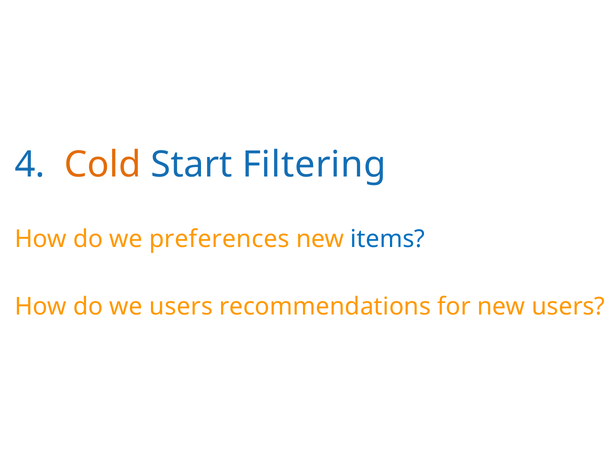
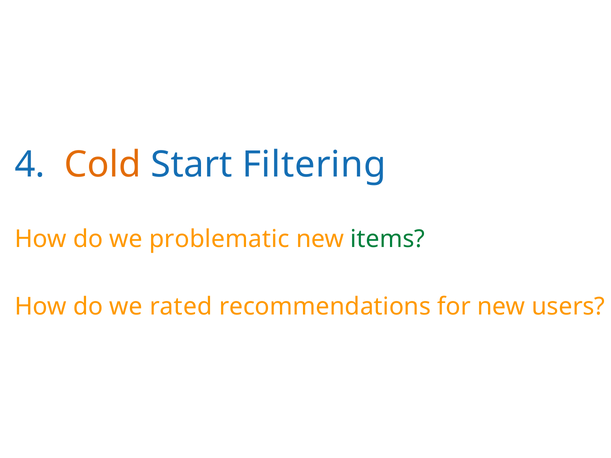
preferences: preferences -> problematic (219, 239)
items colour: blue -> green (388, 239)
we users: users -> rated (181, 307)
